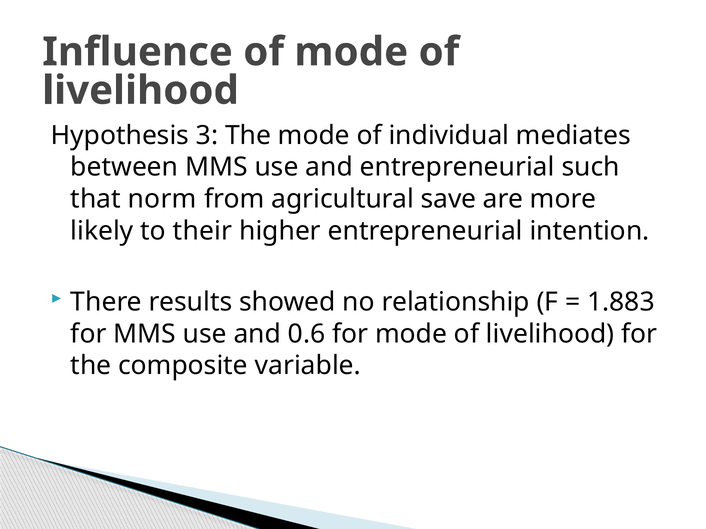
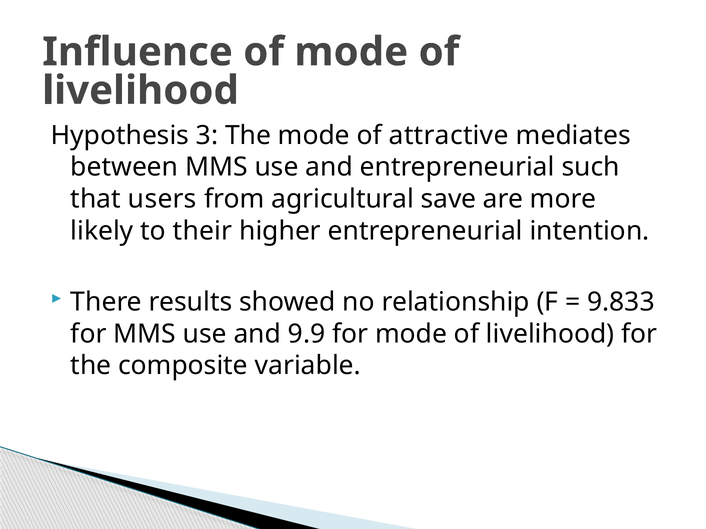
individual: individual -> attractive (449, 136)
norm: norm -> users (162, 199)
1.883: 1.883 -> 9.833 (621, 302)
0.6: 0.6 -> 9.9 (307, 334)
